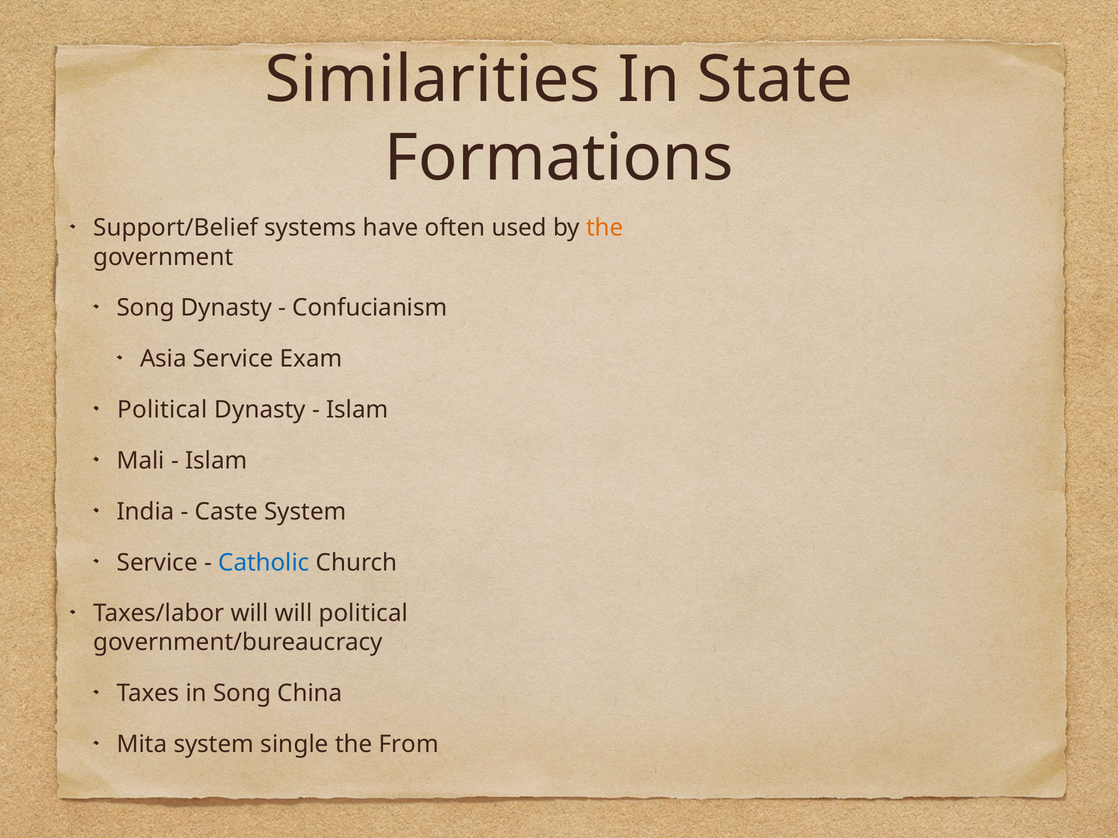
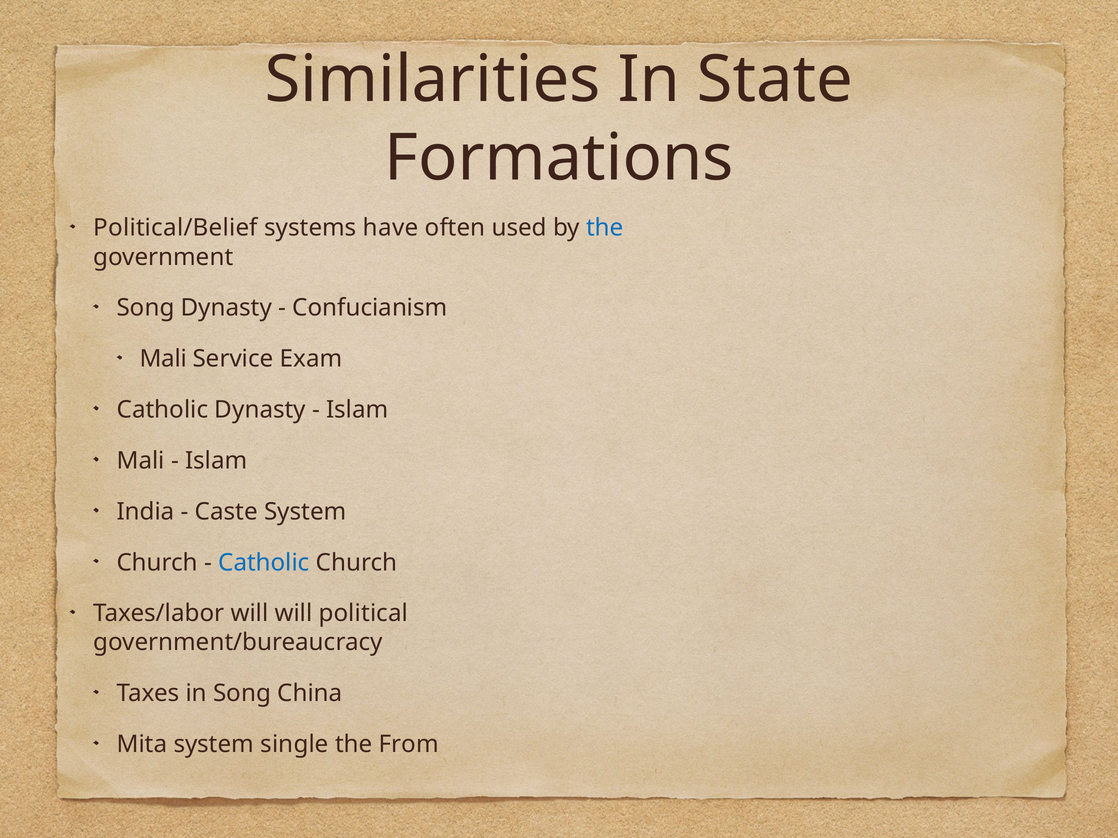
Support/Belief: Support/Belief -> Political/Belief (176, 228)
the colour: orange -> blue (605, 228)
Asia: Asia -> Mali (163, 359)
Political: Political -> Catholic (162, 410)
Service: Service -> Church (157, 563)
